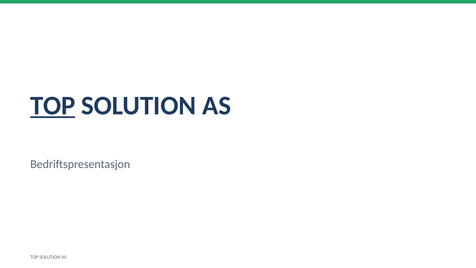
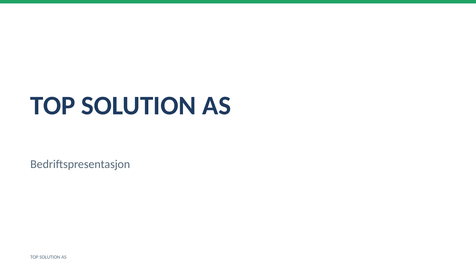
TOP underline: present -> none (53, 106)
